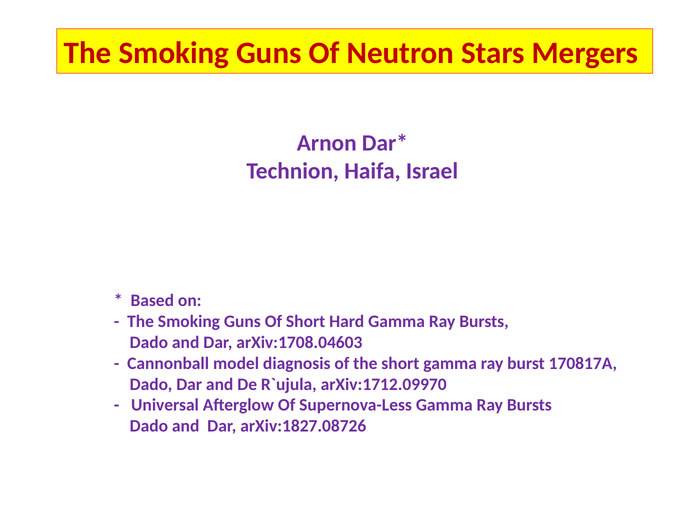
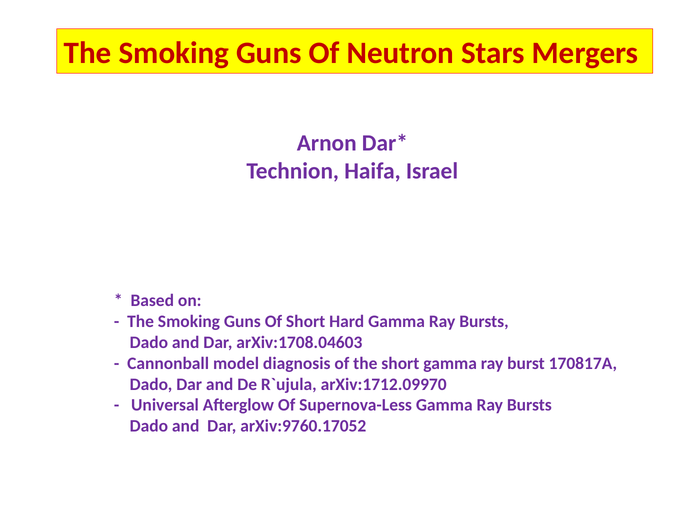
arXiv:1827.08726: arXiv:1827.08726 -> arXiv:9760.17052 (303, 426)
